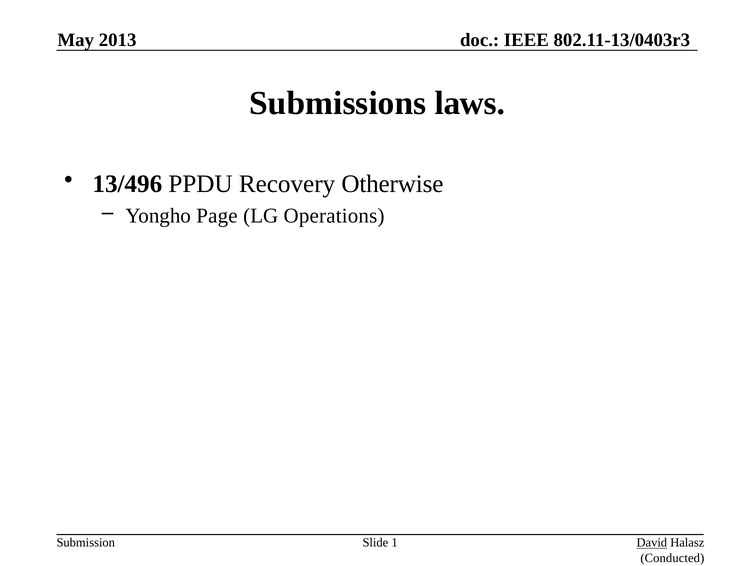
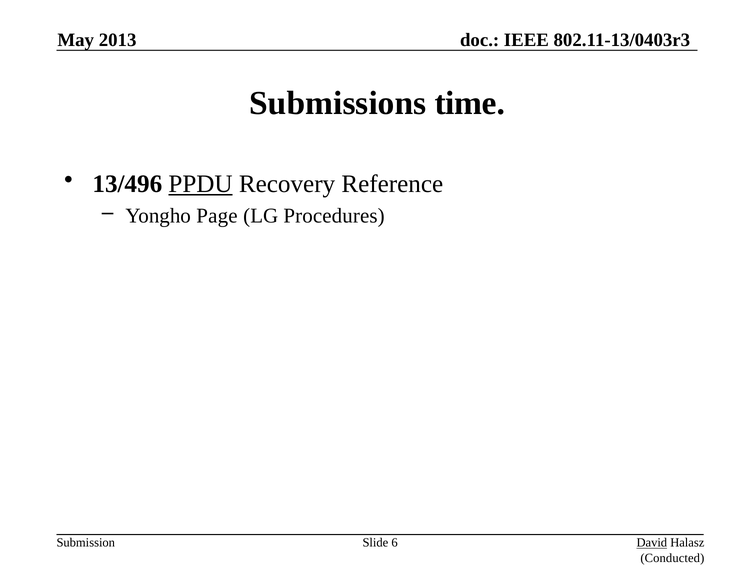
laws: laws -> time (470, 103)
PPDU underline: none -> present (201, 184)
Otherwise: Otherwise -> Reference (392, 184)
Operations: Operations -> Procedures (334, 216)
1: 1 -> 6 (395, 542)
